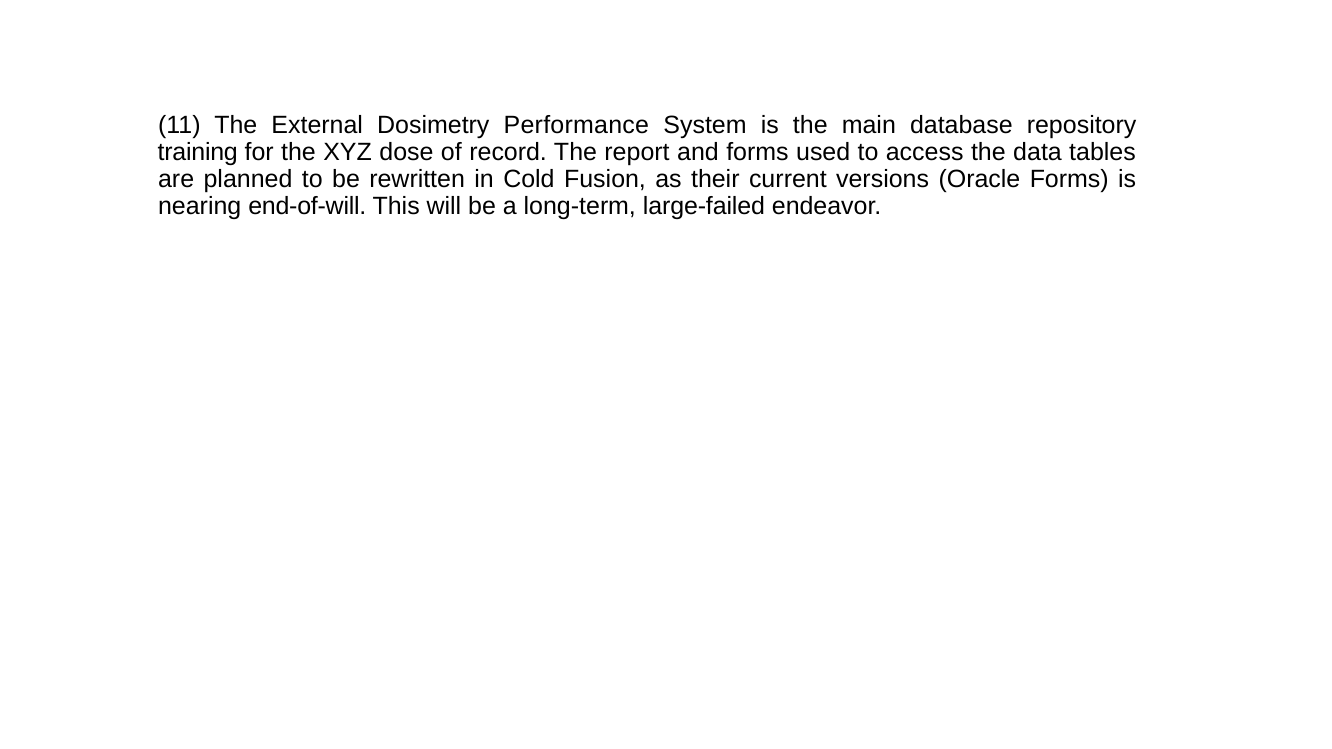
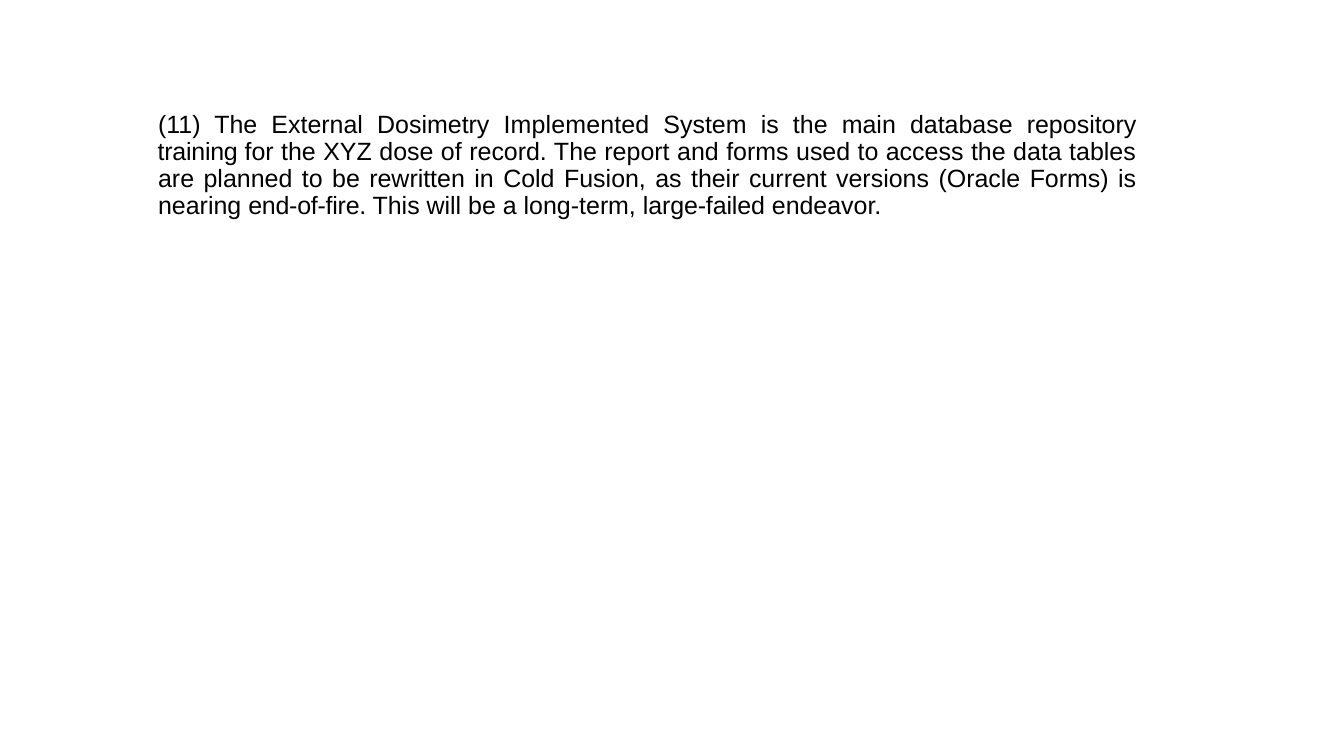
Performance: Performance -> Implemented (576, 125)
end-of-will: end-of-will -> end-of-fire (307, 206)
